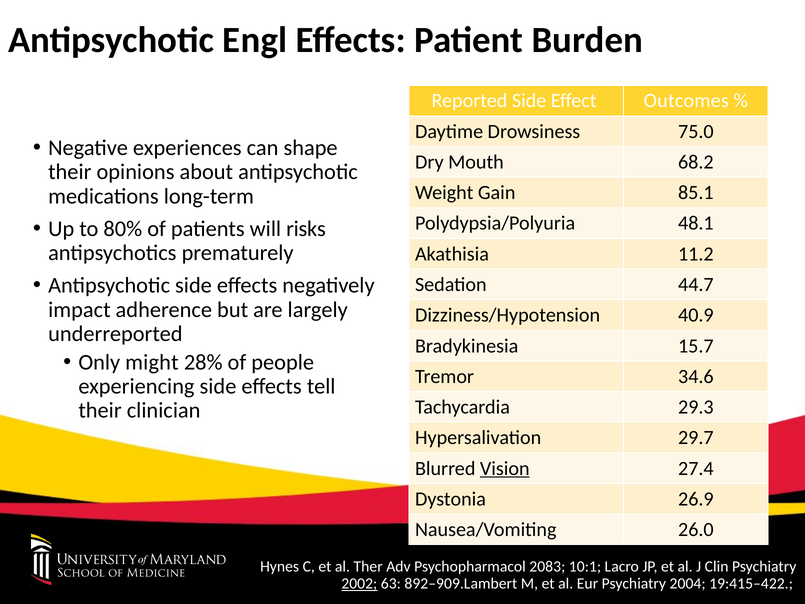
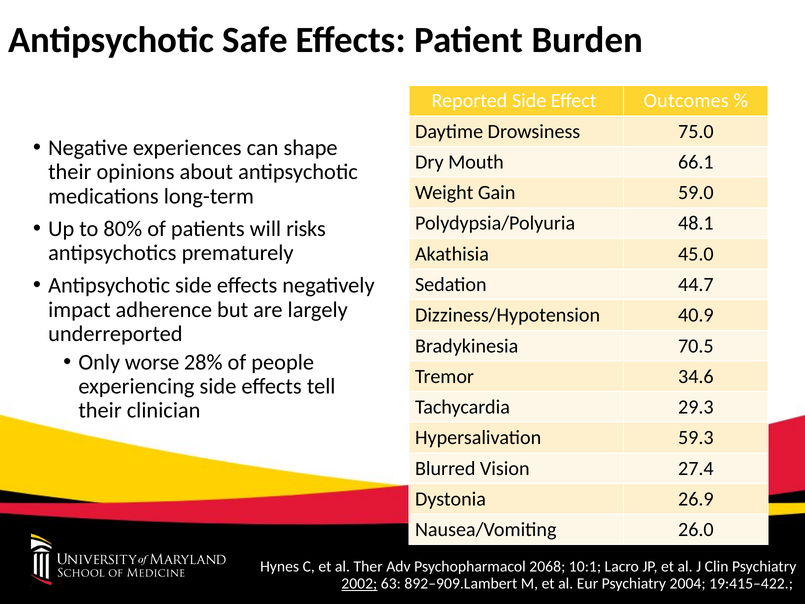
Engl: Engl -> Safe (255, 40)
68.2: 68.2 -> 66.1 (696, 162)
85.1: 85.1 -> 59.0 (696, 193)
11.2: 11.2 -> 45.0 (696, 254)
15.7: 15.7 -> 70.5 (696, 346)
might: might -> worse (152, 362)
29.7: 29.7 -> 59.3 (696, 438)
Vision underline: present -> none (505, 468)
2083: 2083 -> 2068 (547, 566)
